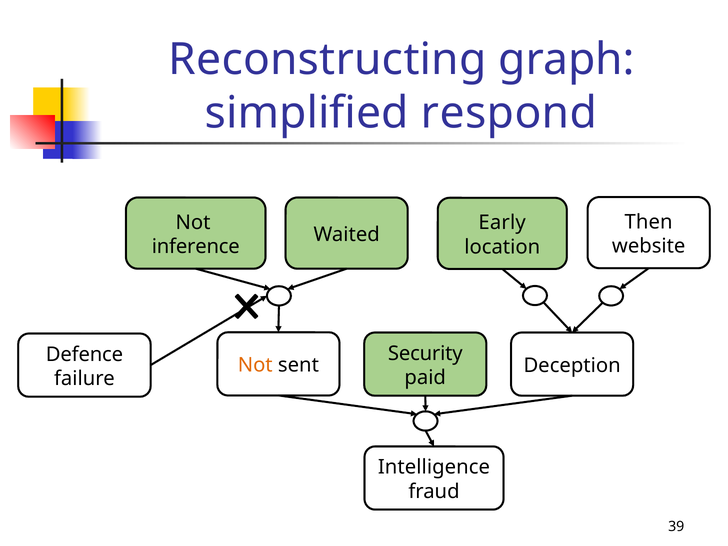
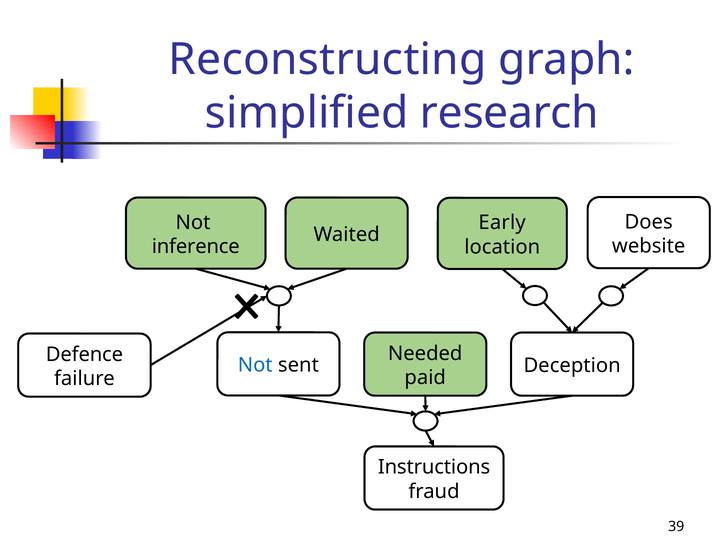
respond: respond -> research (509, 113)
Then: Then -> Does (649, 222)
Security: Security -> Needed (425, 353)
Not colour: orange -> blue (255, 365)
Intelligence: Intelligence -> Instructions (434, 467)
